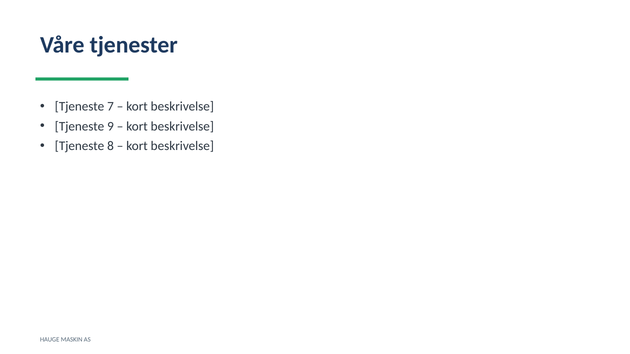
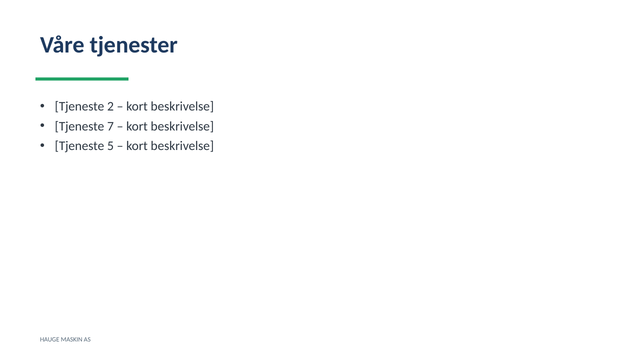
7: 7 -> 2 (110, 107)
9: 9 -> 7 (110, 126)
8: 8 -> 5 (110, 146)
